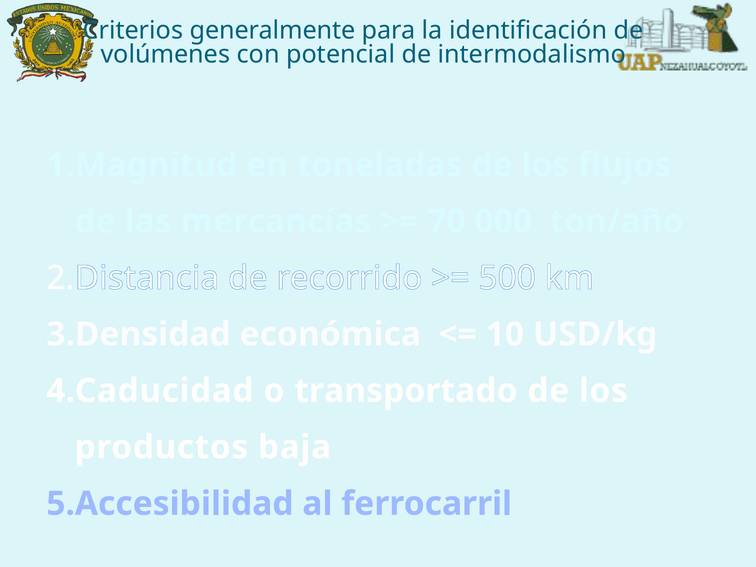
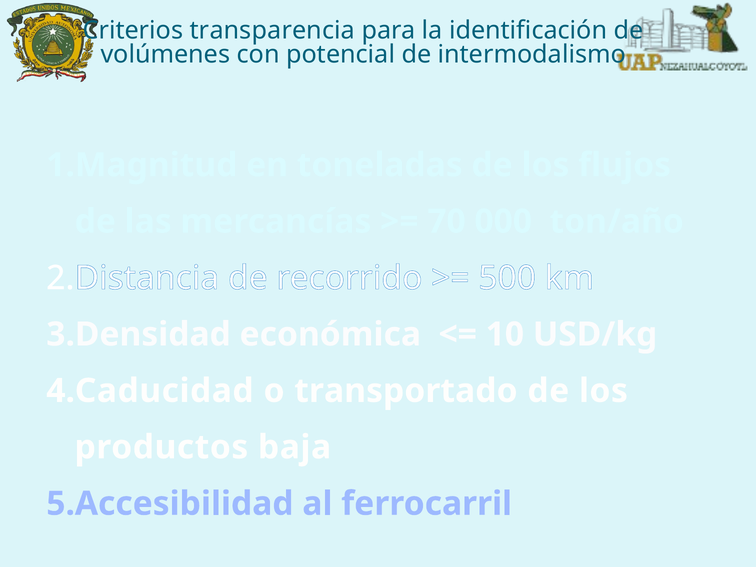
generalmente: generalmente -> transparencia (272, 30)
